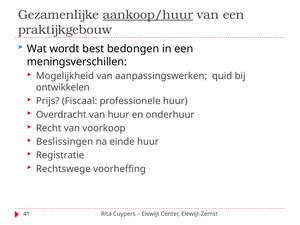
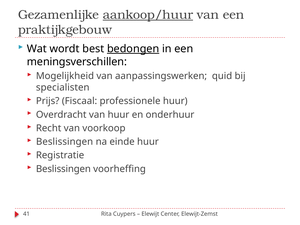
bedongen underline: none -> present (133, 49)
ontwikkelen: ontwikkelen -> specialisten (63, 87)
Rechtswege: Rechtswege -> Beslissingen (63, 169)
